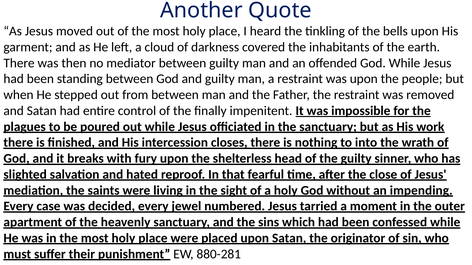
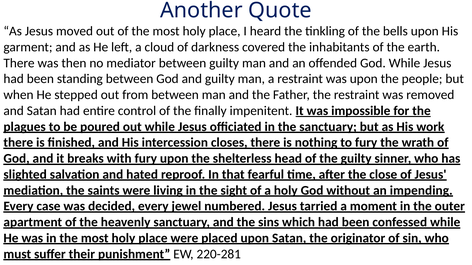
to into: into -> fury (366, 143)
880-281: 880-281 -> 220-281 (219, 254)
